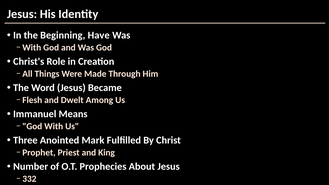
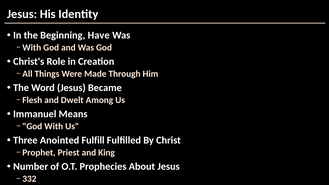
Mark: Mark -> Fulfill (93, 140)
